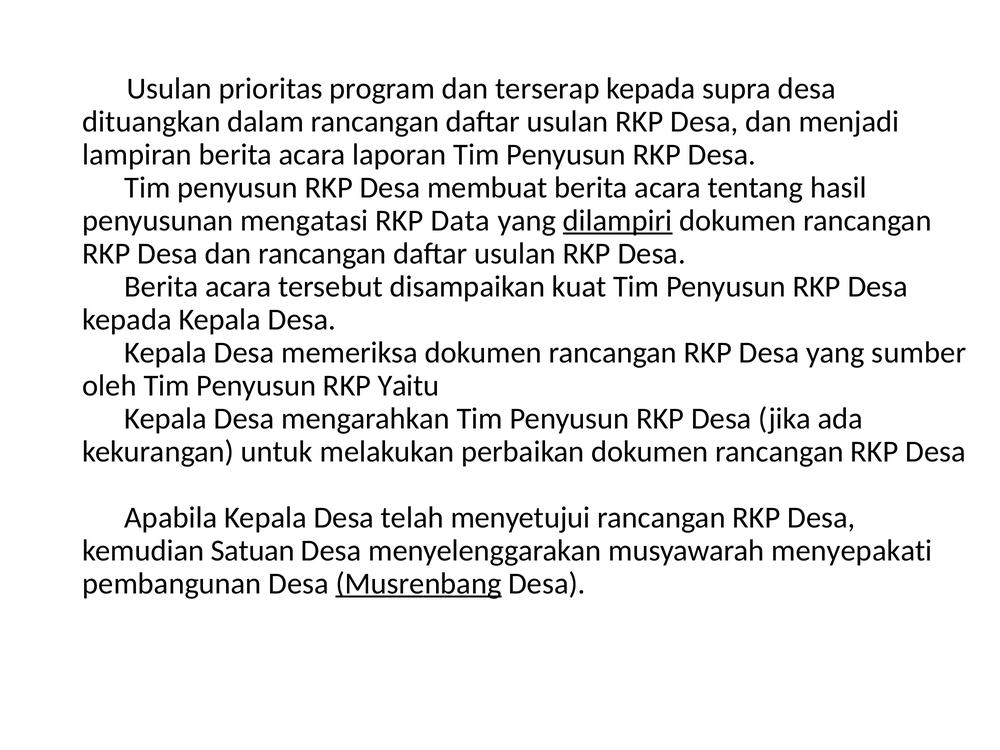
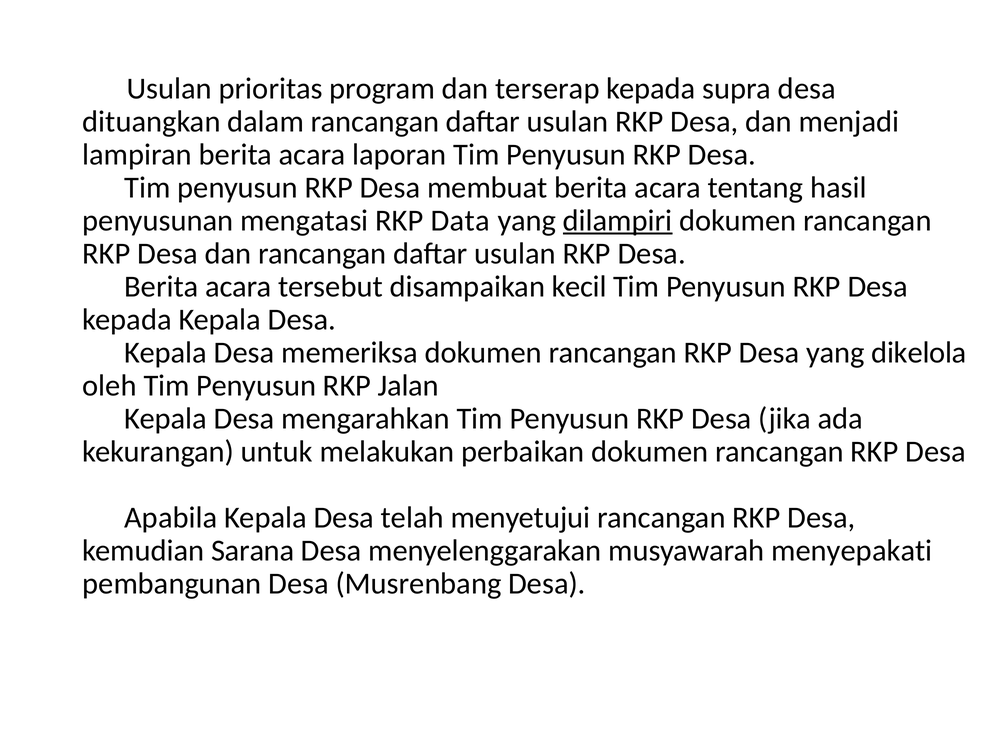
kuat: kuat -> kecil (579, 286)
sumber: sumber -> dikelola (919, 352)
Yaitu: Yaitu -> Jalan (408, 385)
Satuan: Satuan -> Sarana (253, 550)
Musrenbang underline: present -> none (419, 583)
